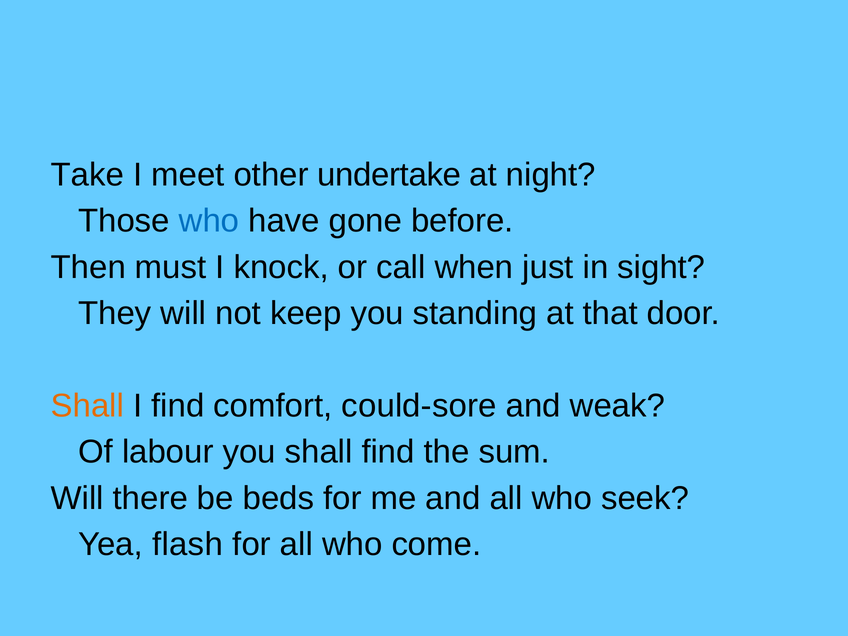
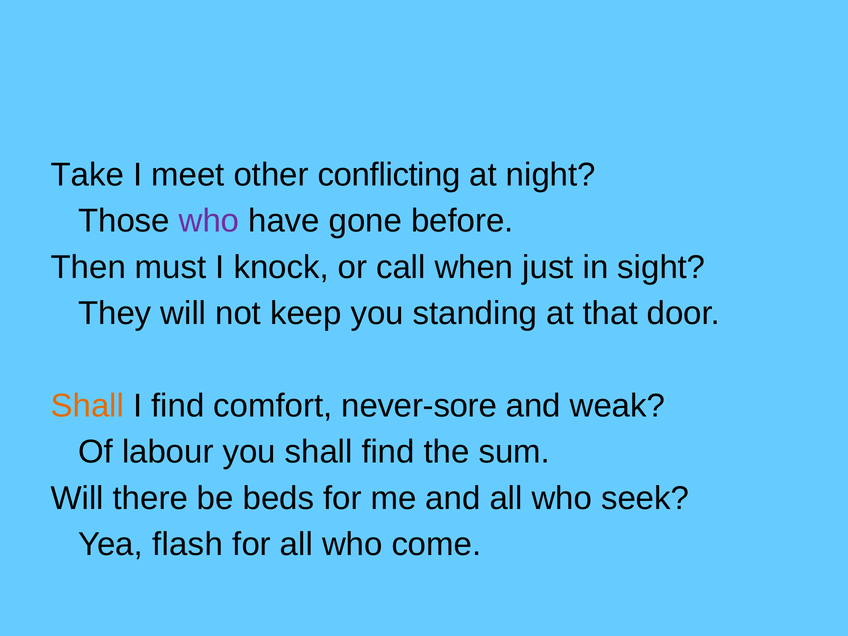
undertake: undertake -> conflicting (389, 175)
who colour: blue -> purple (209, 221)
could-sore: could-sore -> never-sore (419, 406)
